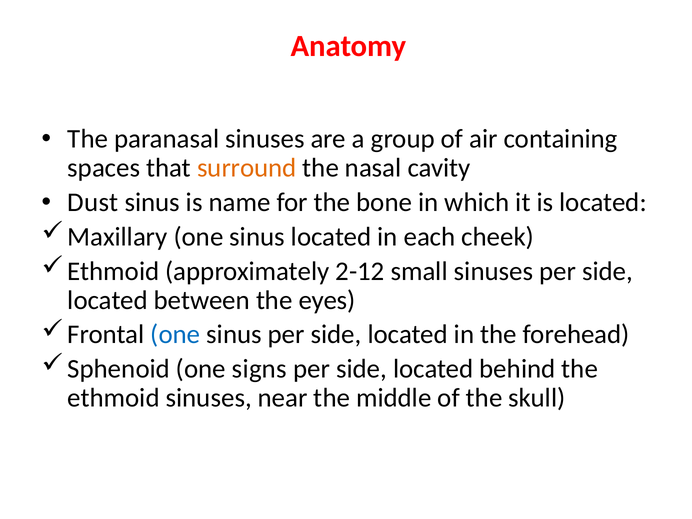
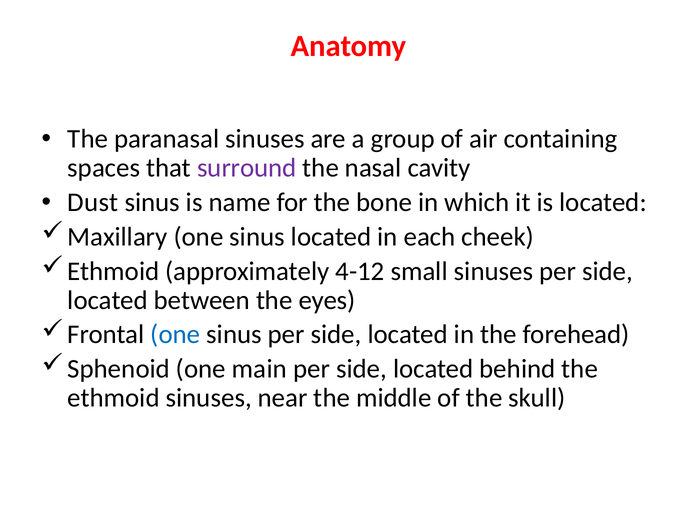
surround colour: orange -> purple (247, 168)
2-12: 2-12 -> 4-12 (360, 271)
signs: signs -> main (259, 369)
